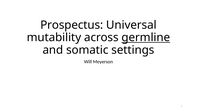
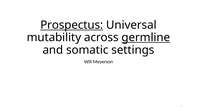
Prospectus underline: none -> present (72, 25)
